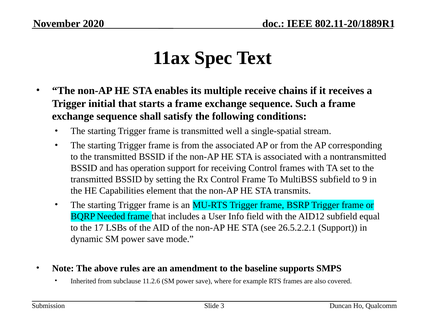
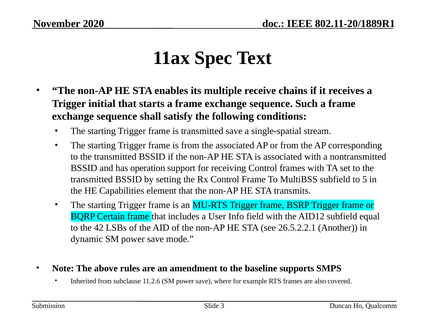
transmitted well: well -> save (234, 131)
9: 9 -> 5 (365, 179)
Needed: Needed -> Certain (111, 216)
17: 17 -> 42 (99, 228)
26.5.2.2.1 Support: Support -> Another (338, 228)
